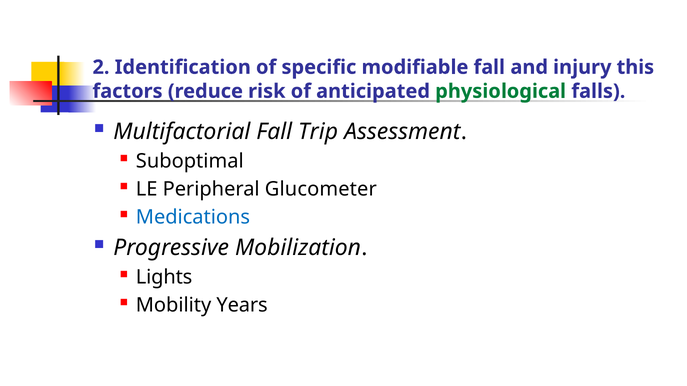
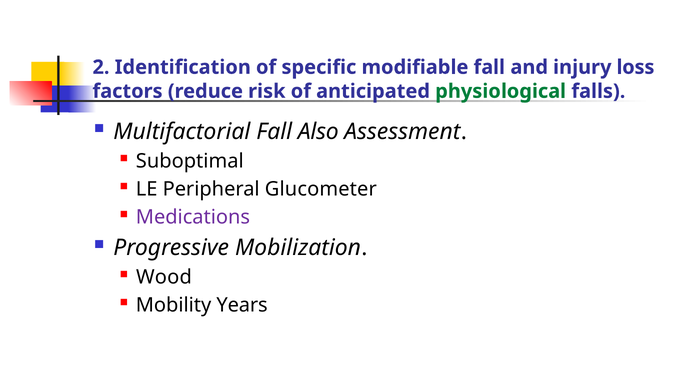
this: this -> loss (635, 67)
Trip: Trip -> Also (318, 132)
Medications colour: blue -> purple (193, 217)
Lights: Lights -> Wood (164, 278)
